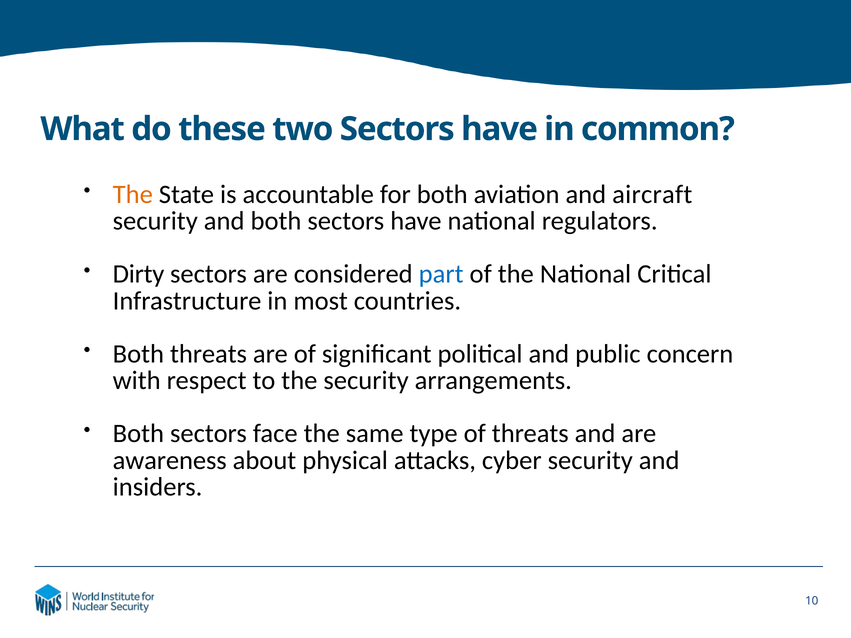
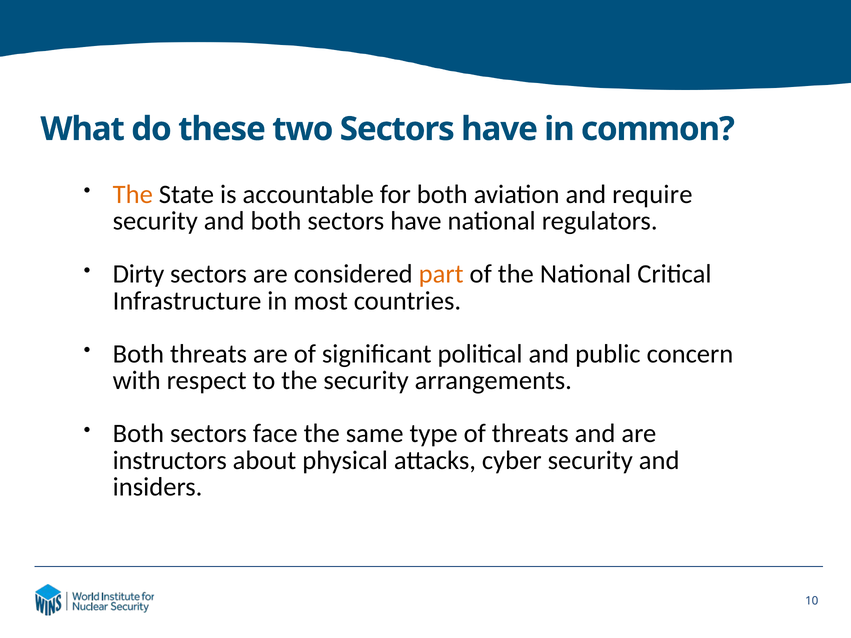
aircraft: aircraft -> require (652, 195)
part colour: blue -> orange (441, 274)
awareness: awareness -> instructors (170, 460)
